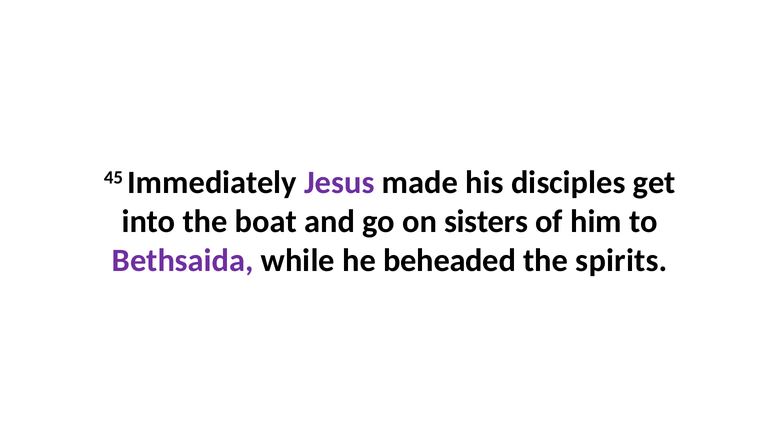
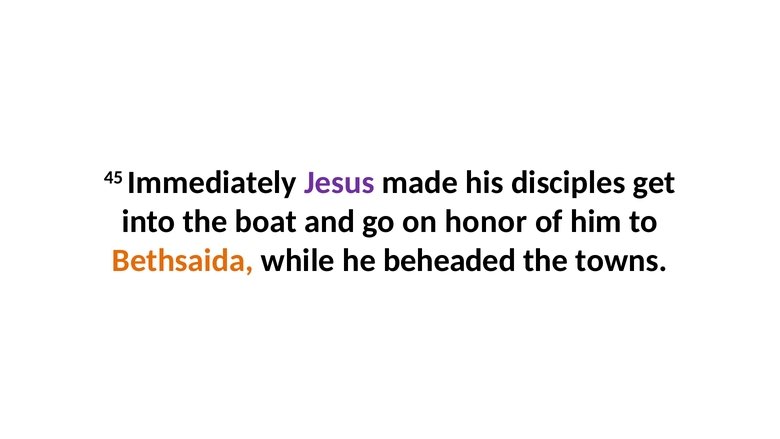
sisters: sisters -> honor (486, 222)
Bethsaida colour: purple -> orange (183, 261)
spirits: spirits -> towns (621, 261)
